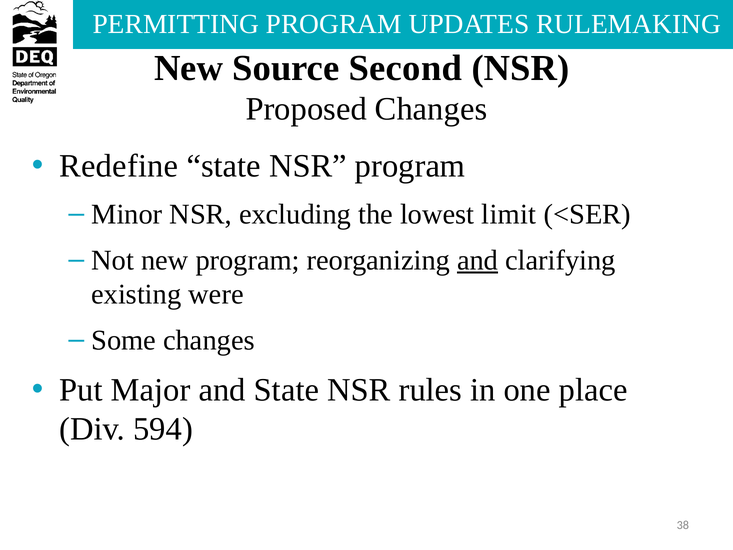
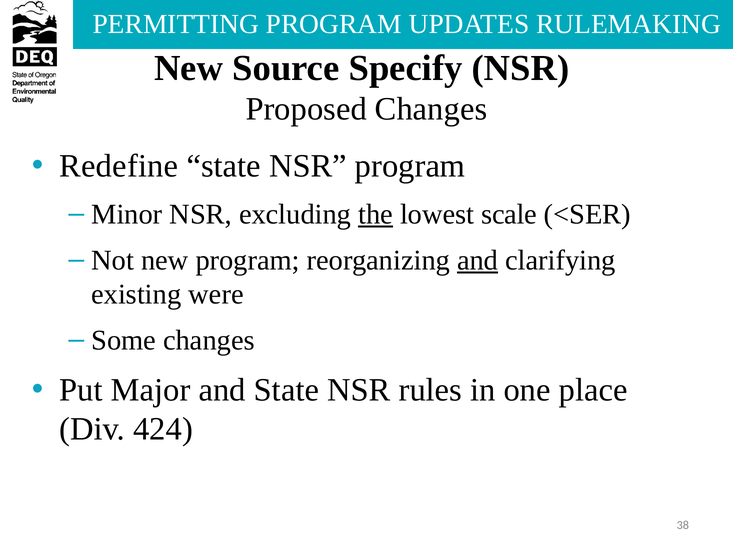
Second: Second -> Specify (406, 68)
the underline: none -> present (376, 214)
limit: limit -> scale (509, 214)
594: 594 -> 424 (163, 429)
